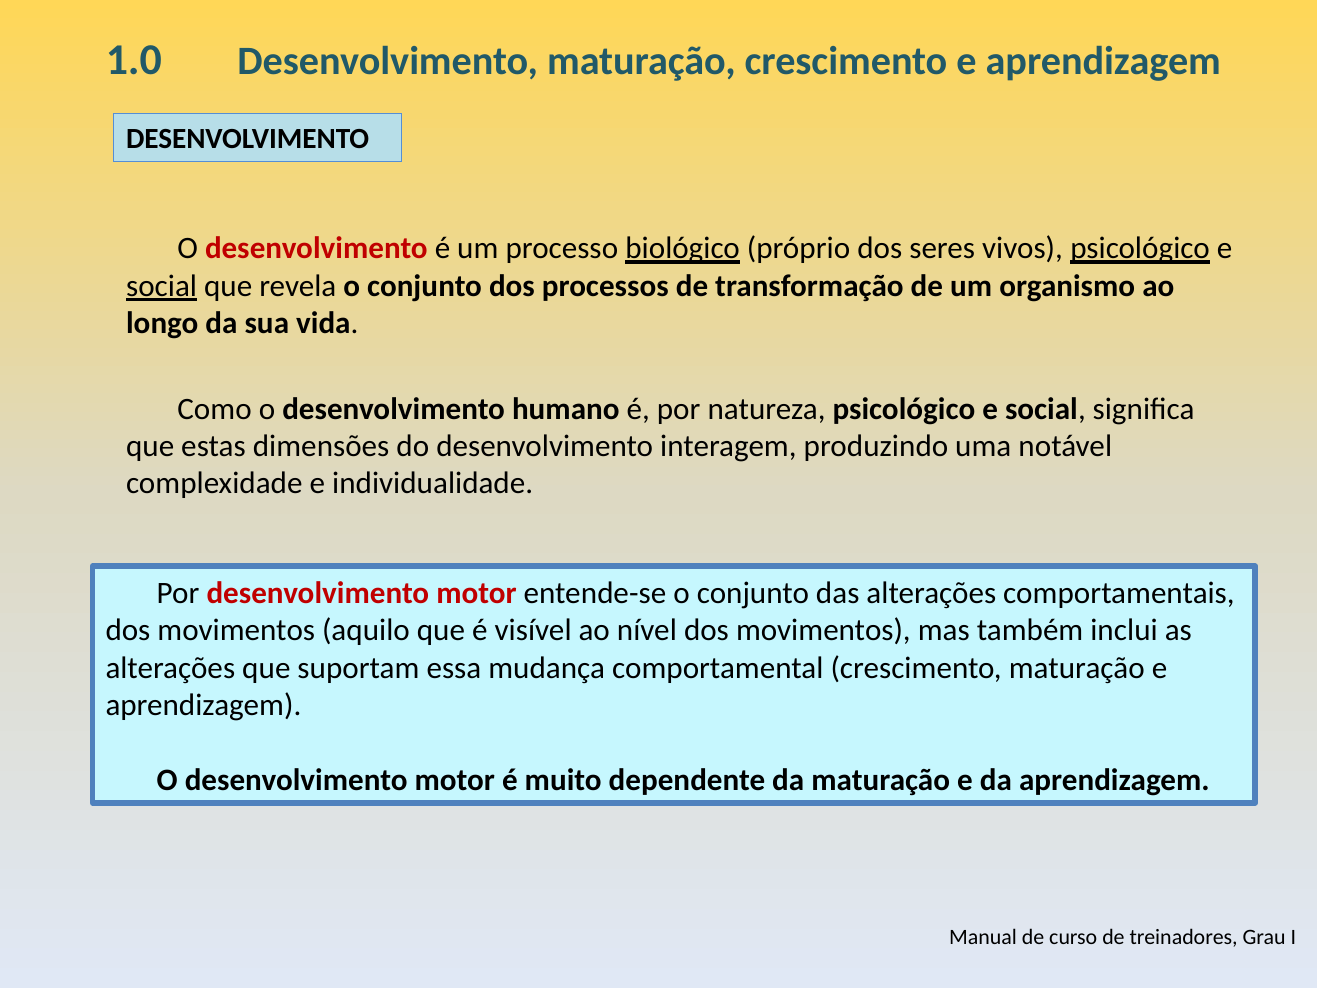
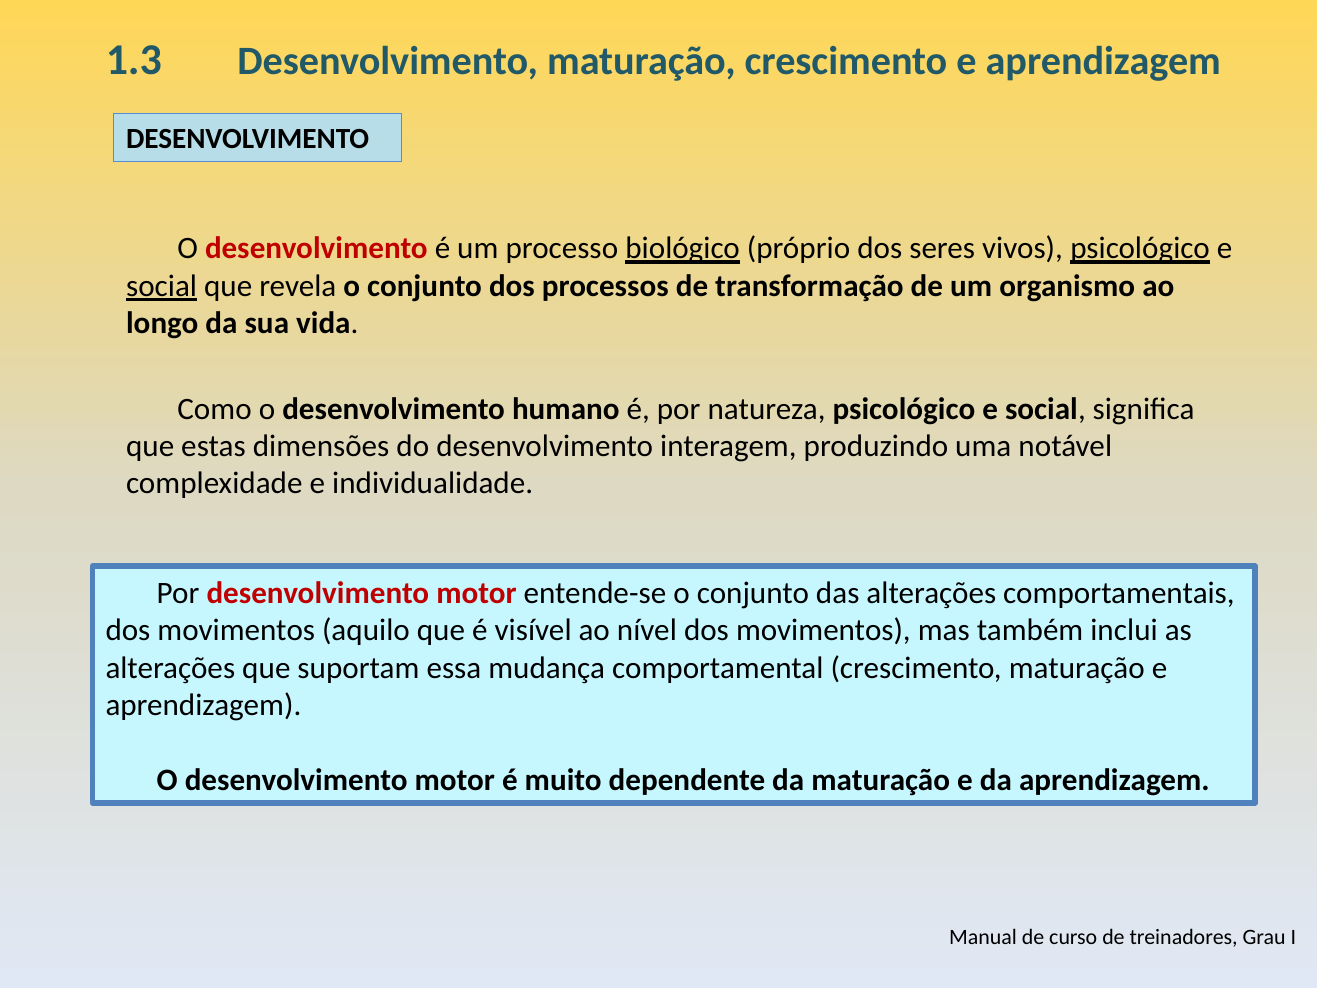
1.0: 1.0 -> 1.3 (134, 60)
